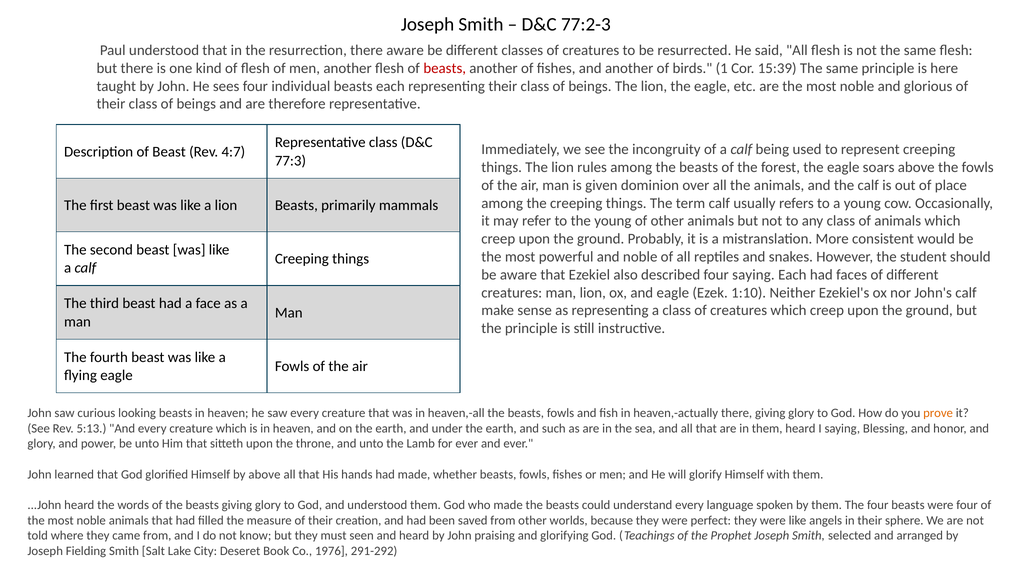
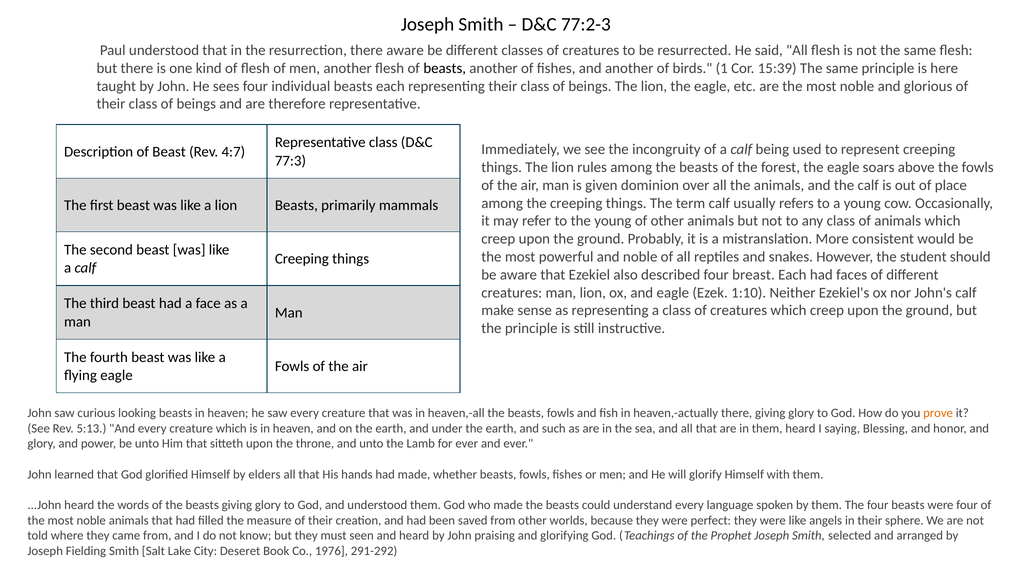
beasts colour: red -> black (445, 68)
four saying: saying -> breast (753, 275)
by above: above -> elders (264, 474)
